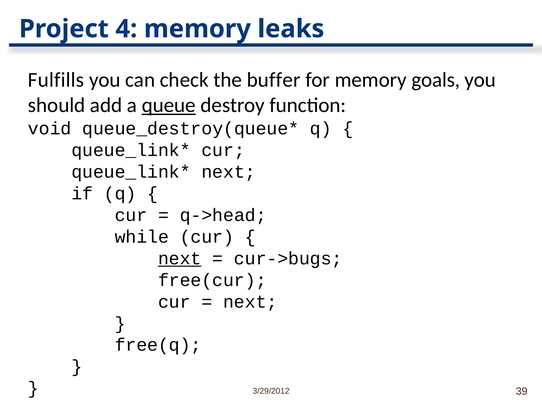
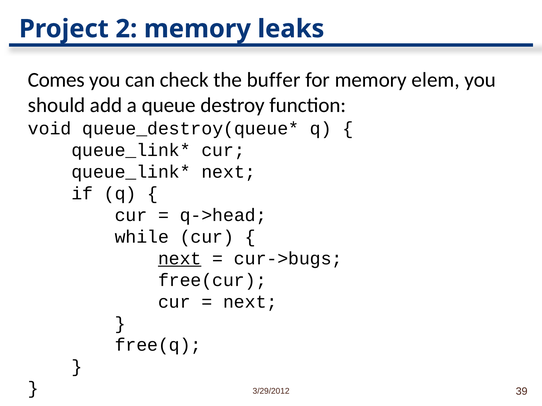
4: 4 -> 2 (126, 29)
Fulfills: Fulfills -> Comes (56, 80)
goals: goals -> elem (436, 80)
queue underline: present -> none (169, 105)
